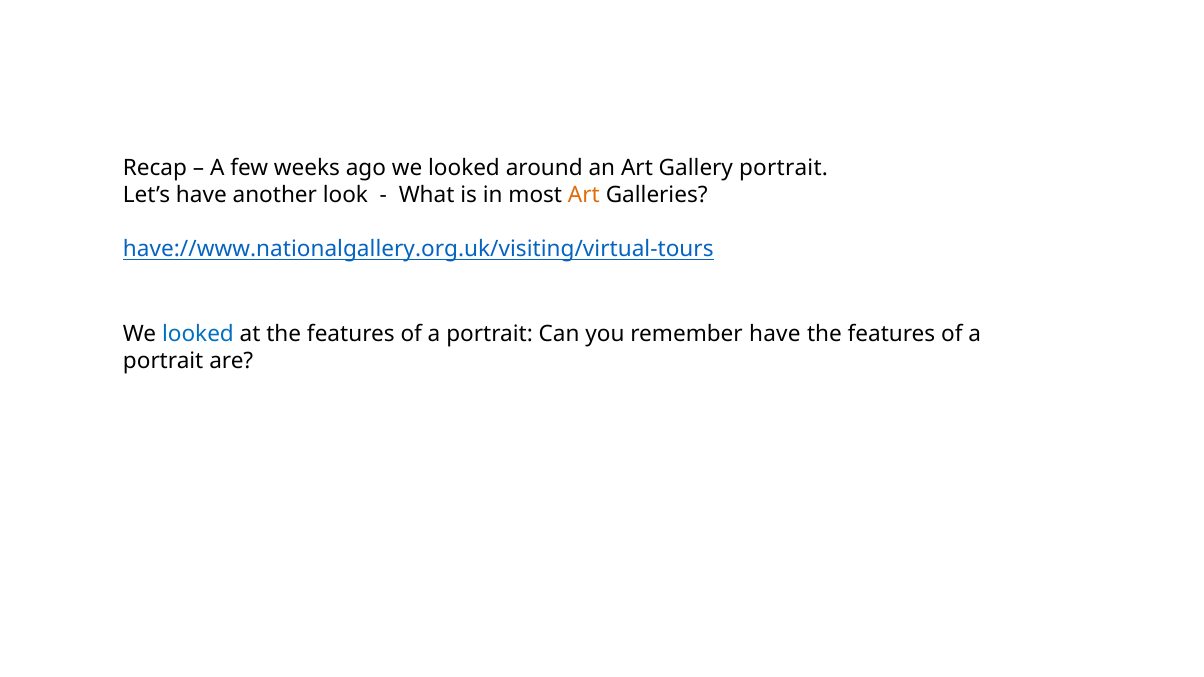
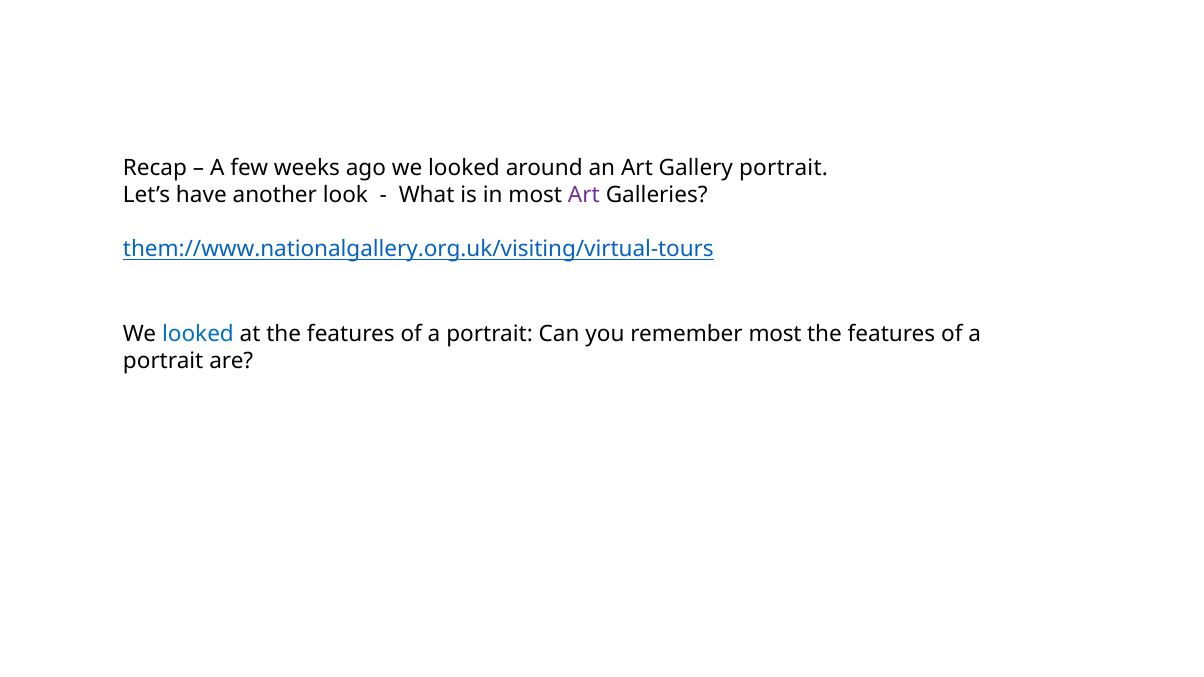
Art colour: orange -> purple (584, 195)
have://www.nationalgallery.org.uk/visiting/virtual-tours: have://www.nationalgallery.org.uk/visiting/virtual-tours -> them://www.nationalgallery.org.uk/visiting/virtual-tours (418, 249)
remember have: have -> most (775, 334)
